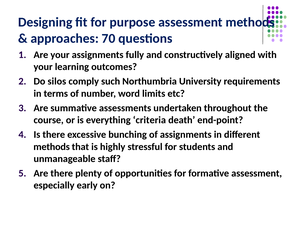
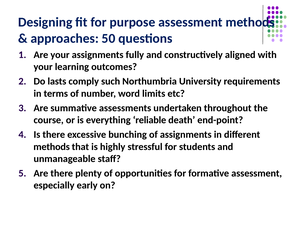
70: 70 -> 50 (109, 38)
silos: silos -> lasts (57, 82)
criteria: criteria -> reliable (150, 120)
